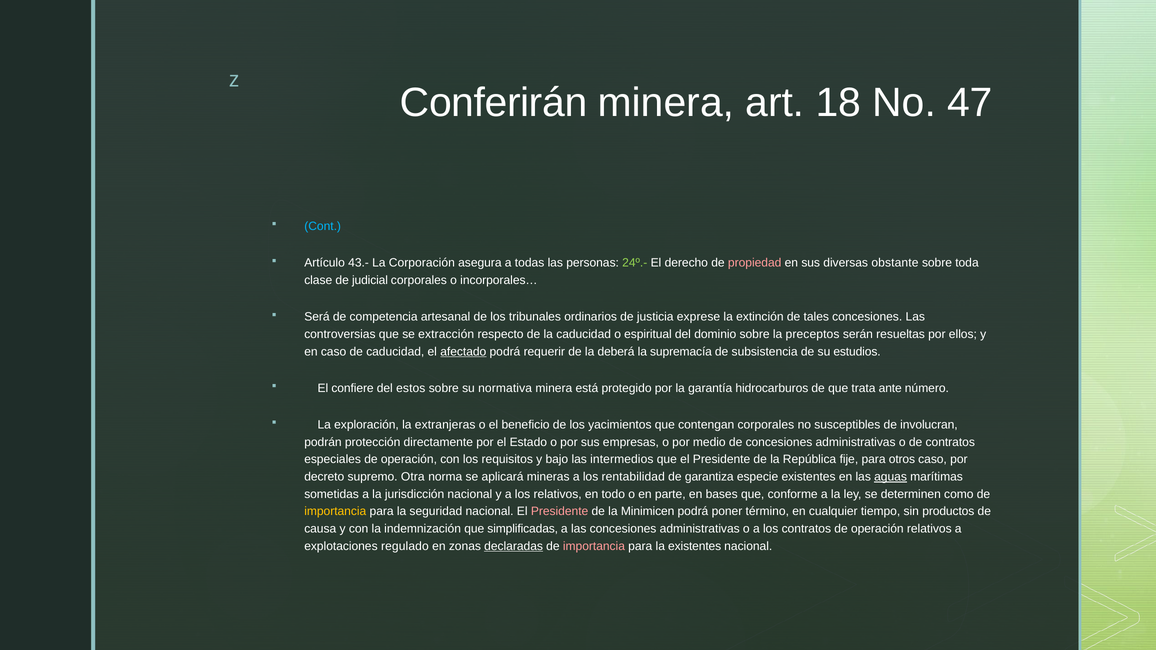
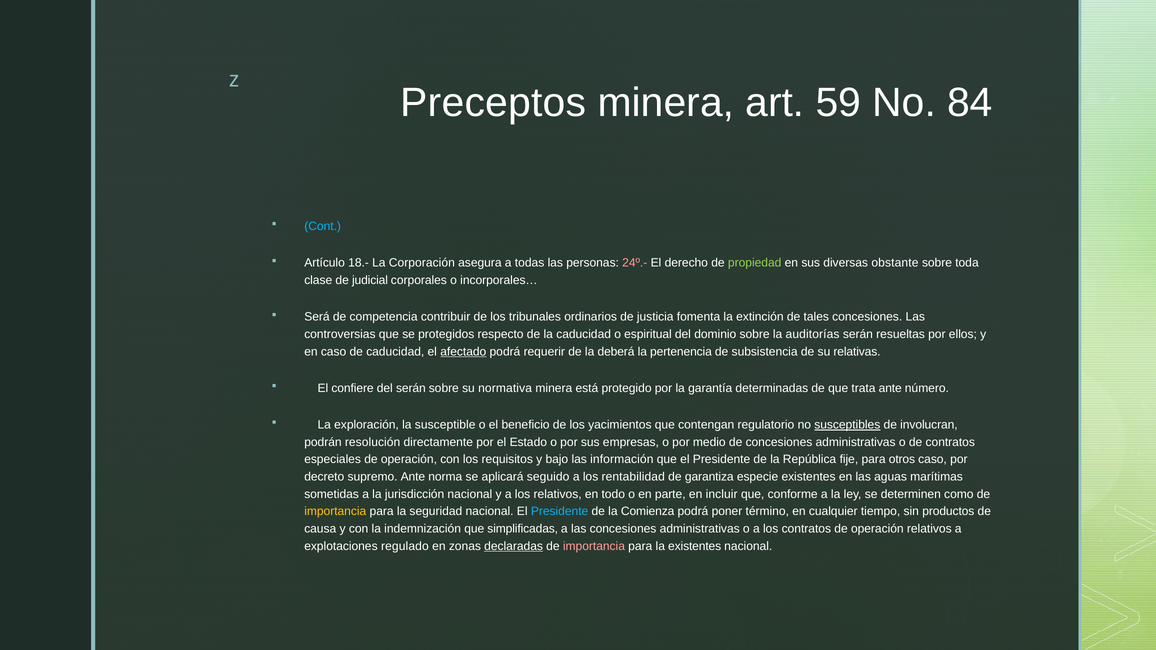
Conferirán: Conferirán -> Preceptos (493, 103)
18: 18 -> 59 (838, 103)
47: 47 -> 84 (970, 103)
43.-: 43.- -> 18.- (359, 263)
24º.- colour: light green -> pink (635, 263)
propiedad colour: pink -> light green (755, 263)
artesanal: artesanal -> contribuir (446, 317)
exprese: exprese -> fomenta (699, 317)
extracción: extracción -> protegidos (446, 334)
preceptos: preceptos -> auditorías (813, 334)
supremacía: supremacía -> pertenencia (681, 352)
estudios: estudios -> relativas (857, 352)
del estos: estos -> serán (411, 388)
hidrocarburos: hidrocarburos -> determinadas (772, 388)
extranjeras: extranjeras -> susceptible (445, 425)
contengan corporales: corporales -> regulatorio (766, 425)
susceptibles underline: none -> present (847, 425)
protección: protección -> resolución (373, 442)
intermedios: intermedios -> información (622, 460)
supremo Otra: Otra -> Ante (413, 477)
mineras: mineras -> seguido (548, 477)
aguas underline: present -> none (891, 477)
bases: bases -> incluir (722, 494)
Presidente colour: pink -> light blue (560, 512)
Minimicen: Minimicen -> Comienza (648, 512)
